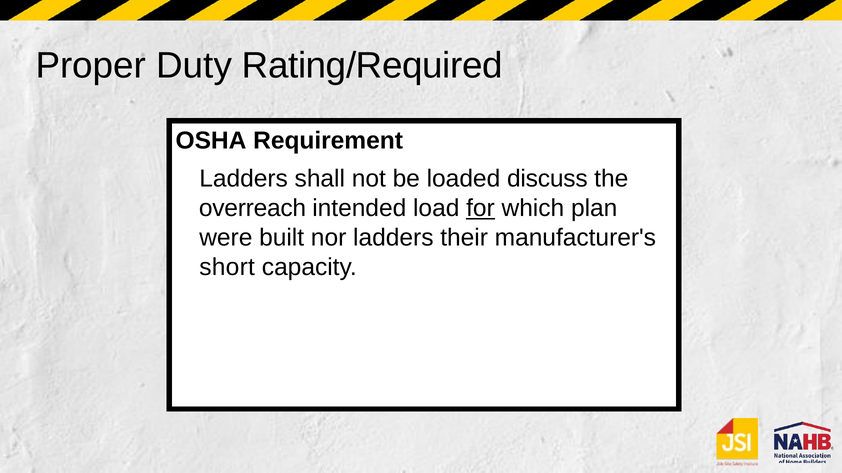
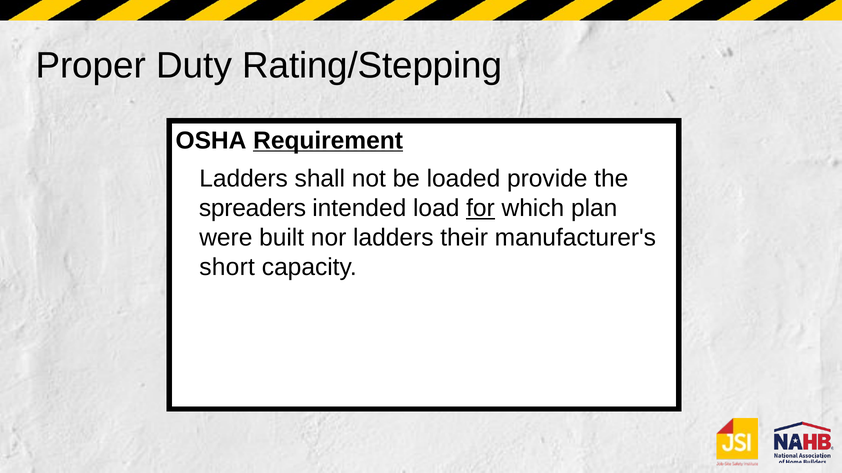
Rating/Required: Rating/Required -> Rating/Stepping (372, 66)
Requirement underline: none -> present (328, 141)
discuss: discuss -> provide (547, 179)
overreach: overreach -> spreaders (253, 208)
